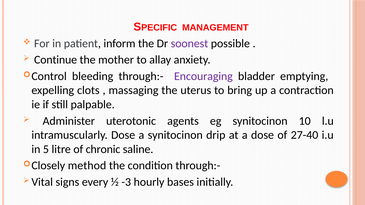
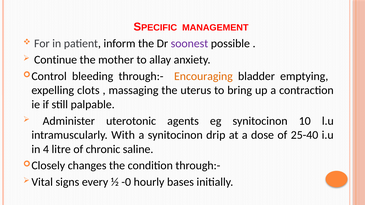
Encouraging colour: purple -> orange (203, 76)
intramuscularly Dose: Dose -> With (123, 135)
27-40: 27-40 -> 25-40 (305, 135)
5: 5 -> 4 (46, 149)
method: method -> changes (87, 166)
-3: -3 -> -0 (126, 182)
